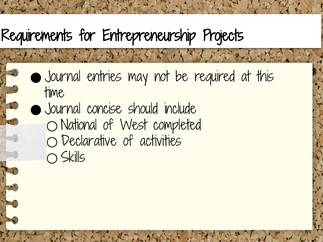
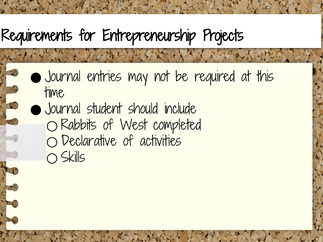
concise: concise -> student (104, 109)
National: National -> Rabbits (79, 126)
